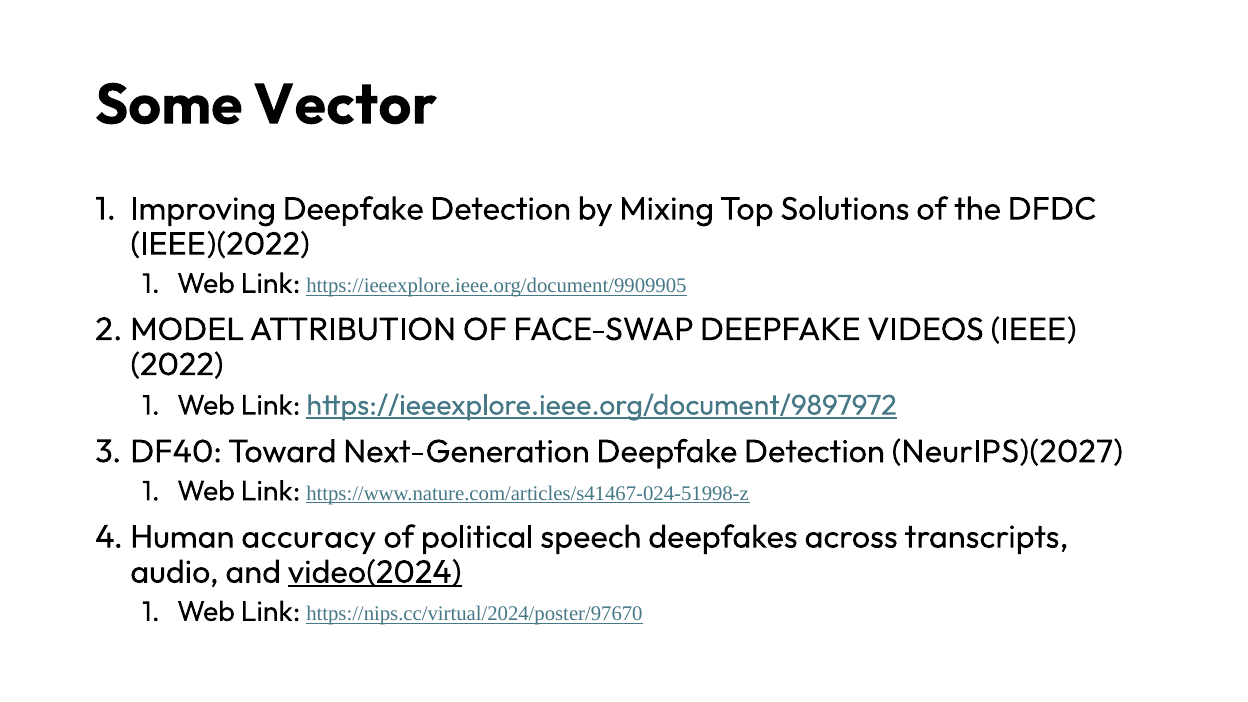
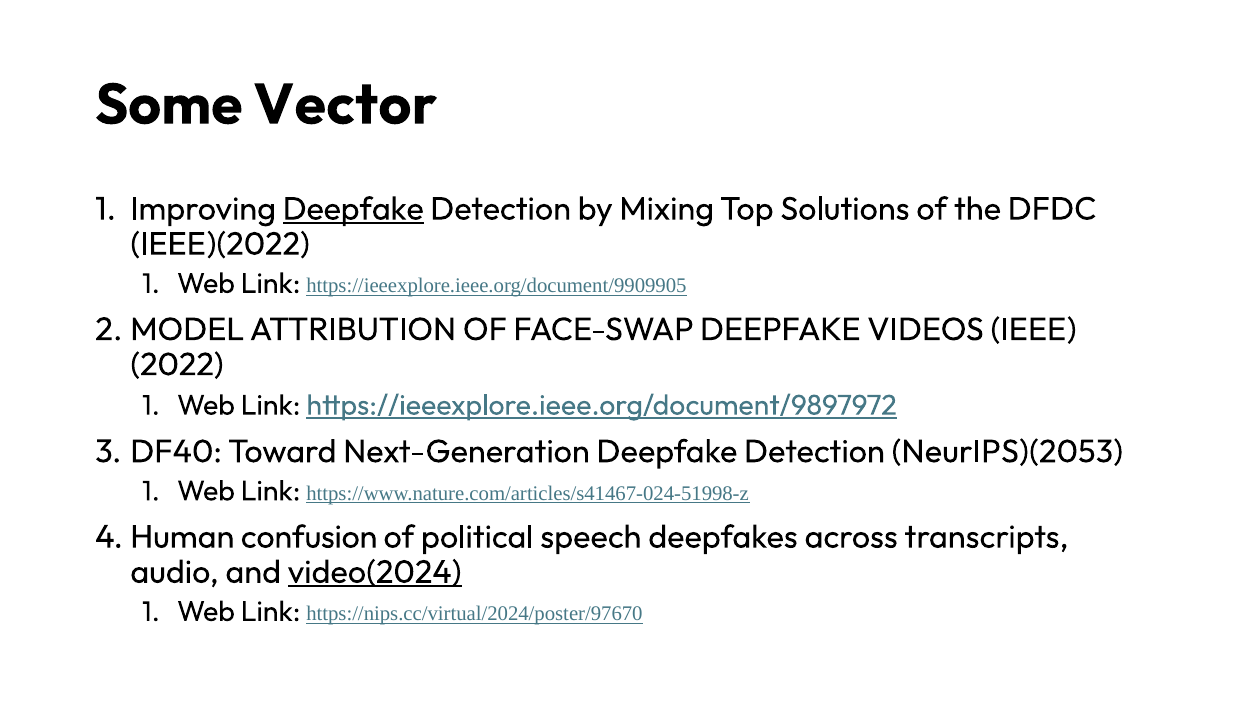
Deepfake underline: none -> present (353, 209)
NeurIPS)(2027: NeurIPS)(2027 -> NeurIPS)(2053 (1007, 452)
accuracy: accuracy -> confusion (309, 537)
